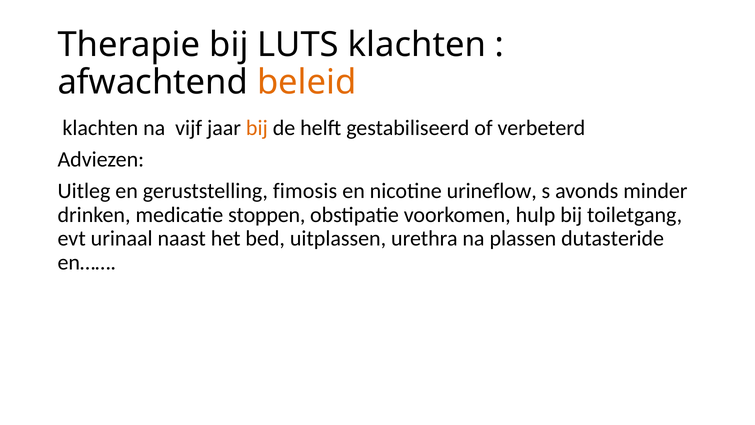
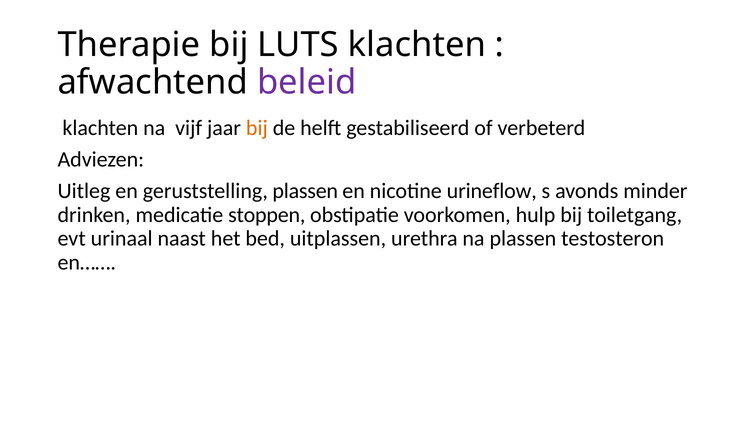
beleid colour: orange -> purple (307, 82)
geruststelling fimosis: fimosis -> plassen (305, 191)
dutasteride: dutasteride -> testosteron (613, 239)
